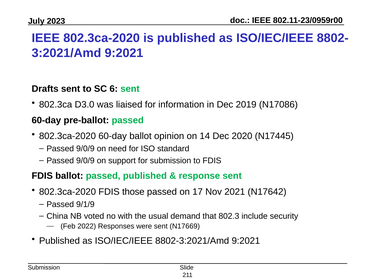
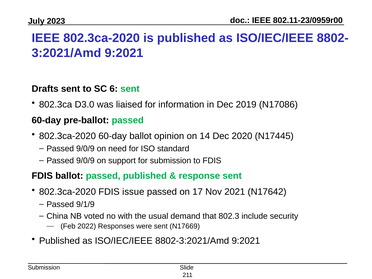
those: those -> issue (133, 192)
